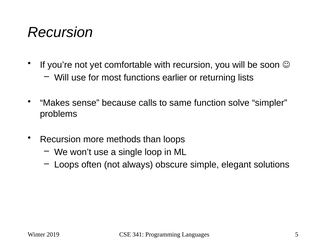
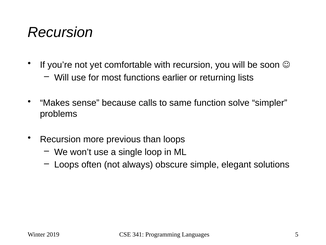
methods: methods -> previous (124, 139)
